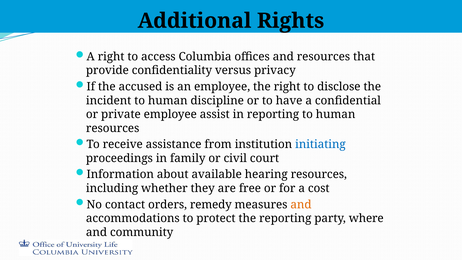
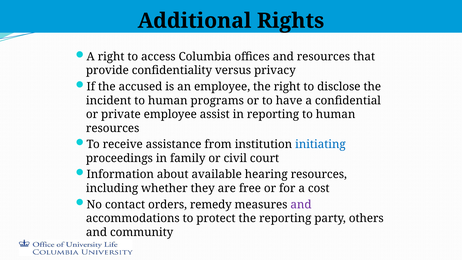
discipline: discipline -> programs (217, 100)
and colour: orange -> purple (301, 204)
where: where -> others (366, 218)
